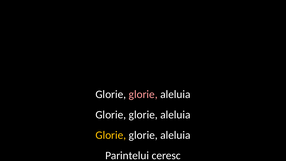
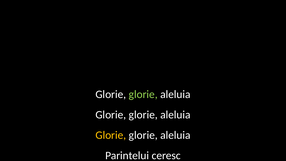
glorie colour: pink -> light green (143, 94)
